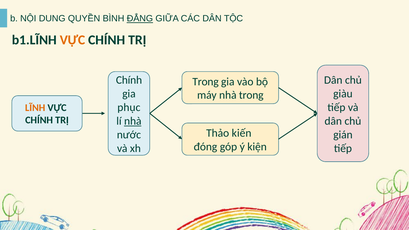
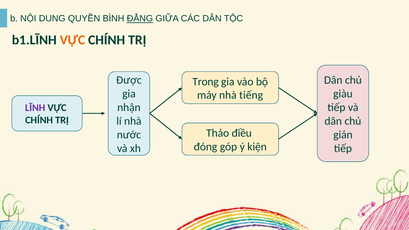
Chính: Chính -> Được (129, 80)
nhà trong: trong -> tiếng (251, 95)
phục: phục -> nhận (129, 107)
LĨNH colour: orange -> purple (35, 108)
nhà underline: present -> none (133, 121)
kiến: kiến -> điều (242, 133)
